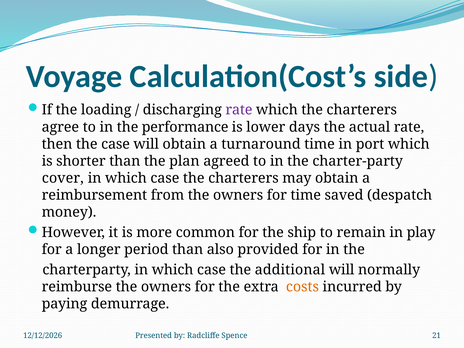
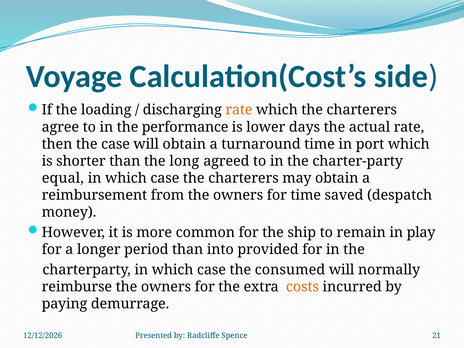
rate colour: purple -> orange (239, 110)
plan: plan -> long (184, 161)
cover: cover -> equal (63, 178)
also: also -> into (220, 249)
additional: additional -> consumed (290, 270)
